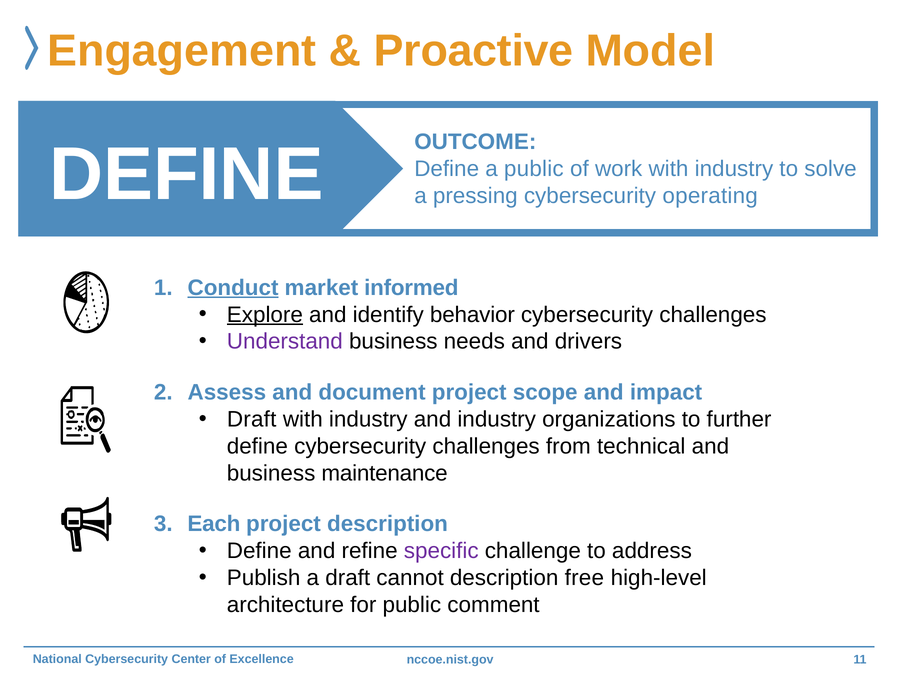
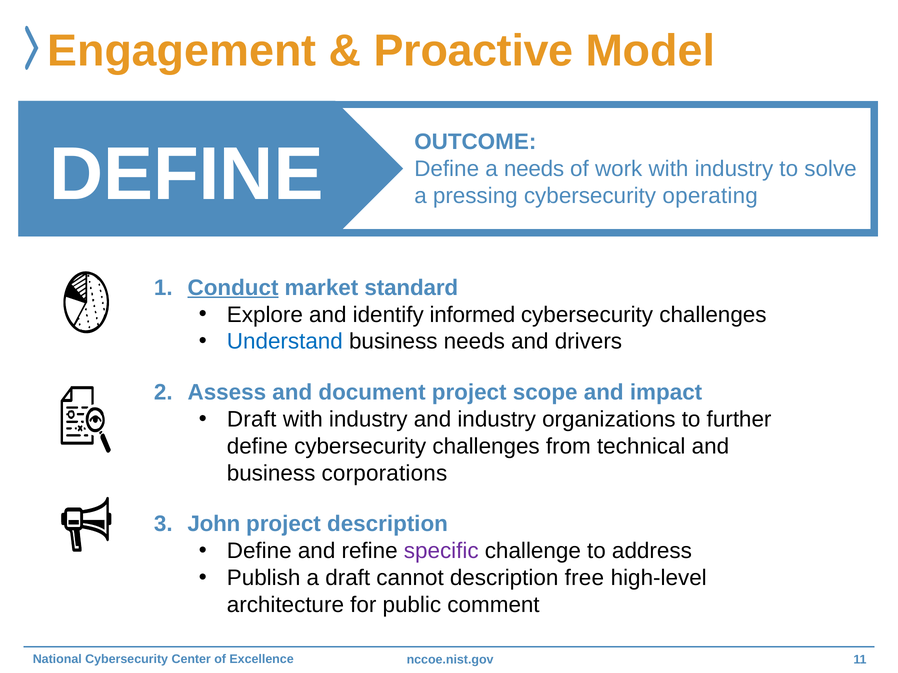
a public: public -> needs (534, 169)
informed: informed -> standard (411, 288)
Explore underline: present -> none (265, 315)
behavior: behavior -> informed (472, 315)
Understand colour: purple -> blue (285, 342)
maintenance: maintenance -> corporations (384, 474)
Each: Each -> John (214, 524)
